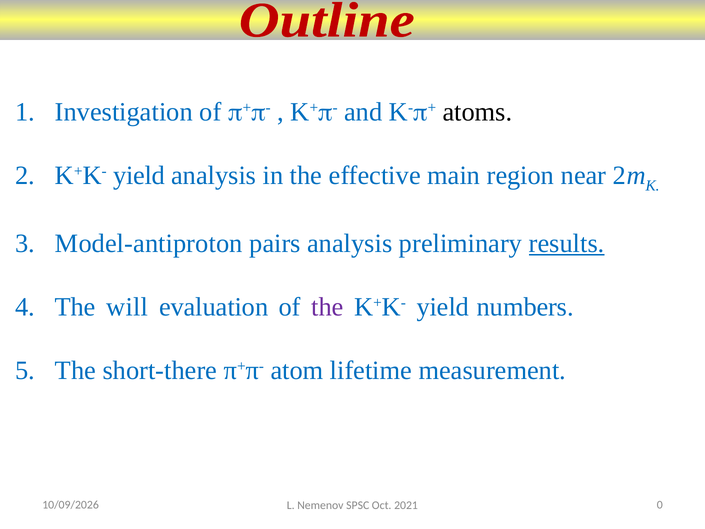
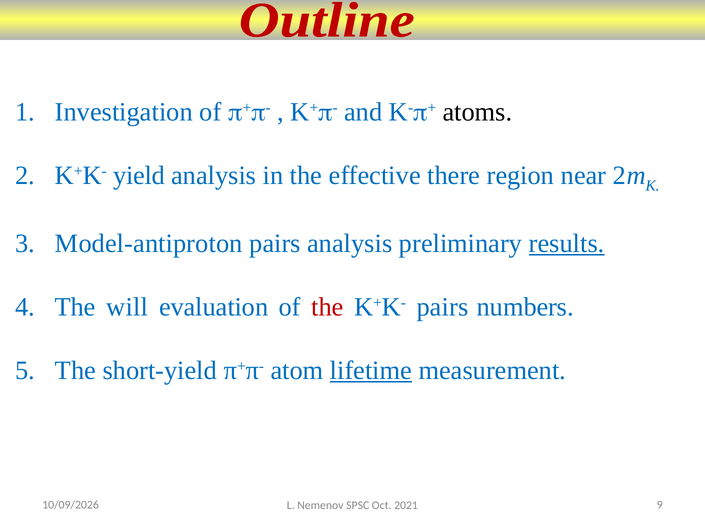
main: main -> there (454, 175)
the colour: purple -> red (328, 307)
yield: yield -> pairs (443, 307)
short-there: short-there -> short-yield (160, 370)
lifetime underline: none -> present (371, 370)
0: 0 -> 9 (660, 505)
